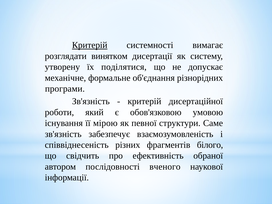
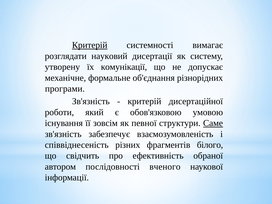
винятком: винятком -> науковий (109, 56)
поділятися: поділятися -> комунікації (124, 67)
мірою: мірою -> зовсім (105, 123)
Саме underline: none -> present (213, 123)
